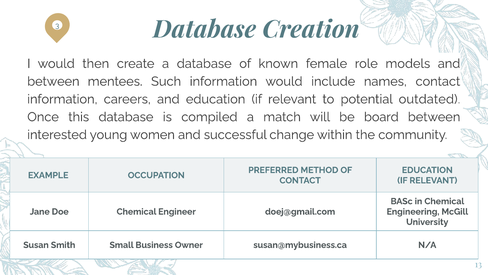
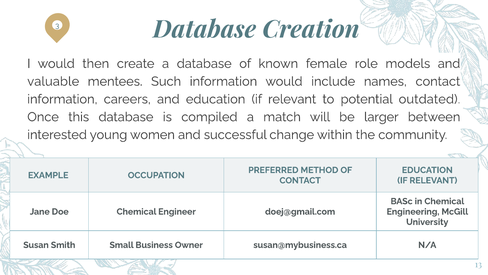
between: between -> valuable (53, 81)
board: board -> larger (381, 117)
